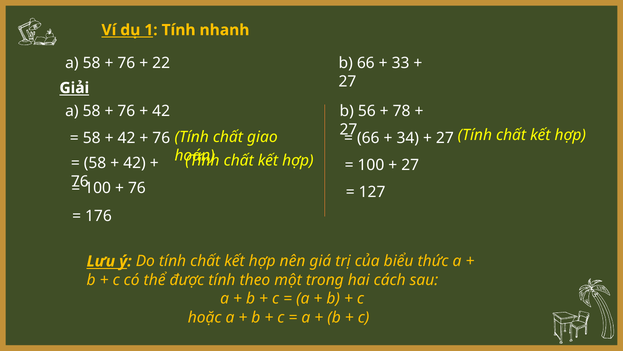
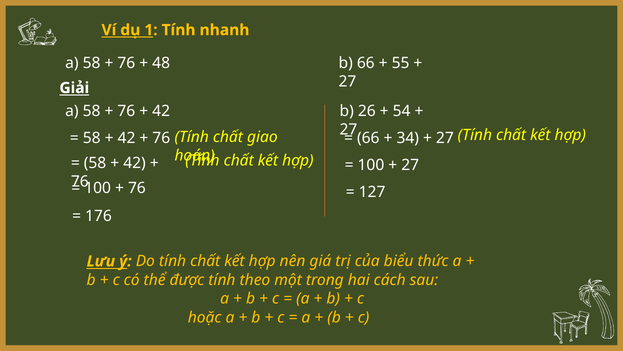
22: 22 -> 48 (161, 63)
33: 33 -> 55 (401, 63)
56: 56 -> 26 (367, 111)
78: 78 -> 54 (402, 111)
